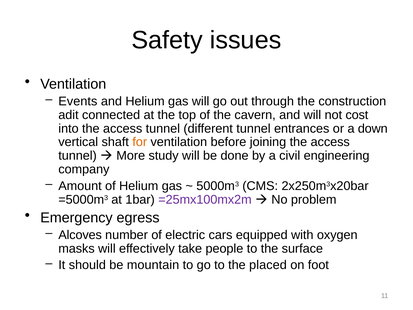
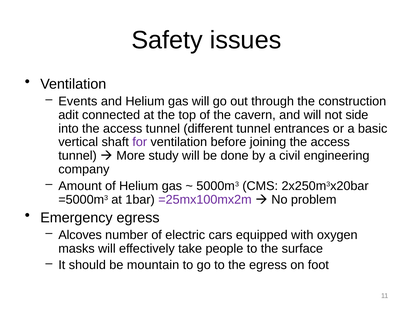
cost: cost -> side (357, 115)
down: down -> basic (373, 128)
for colour: orange -> purple (140, 142)
the placed: placed -> egress (268, 265)
